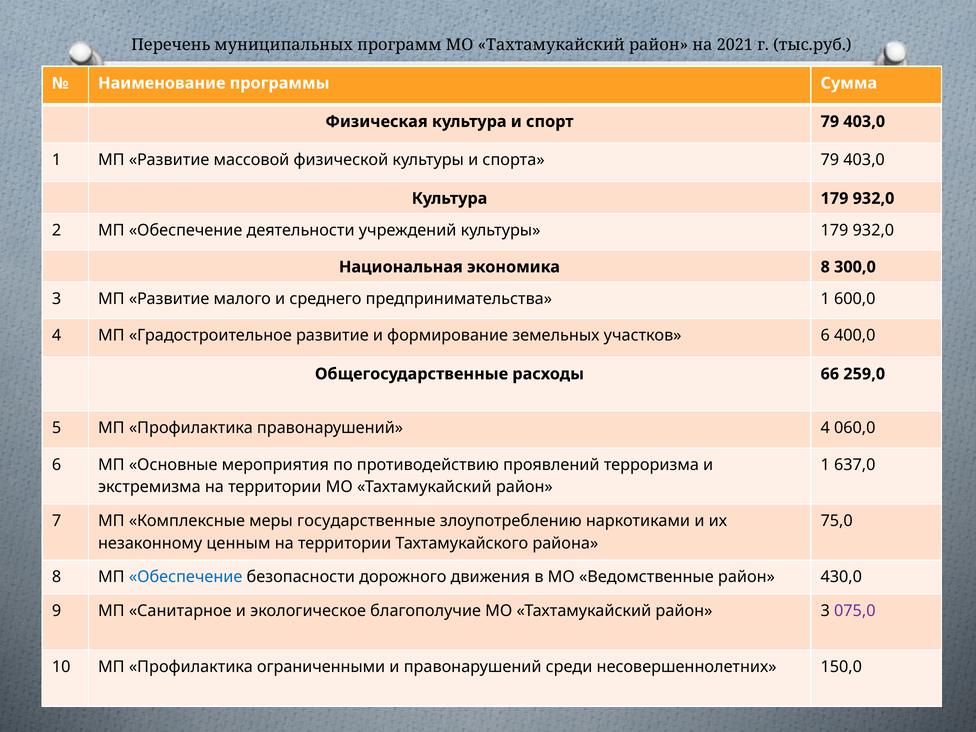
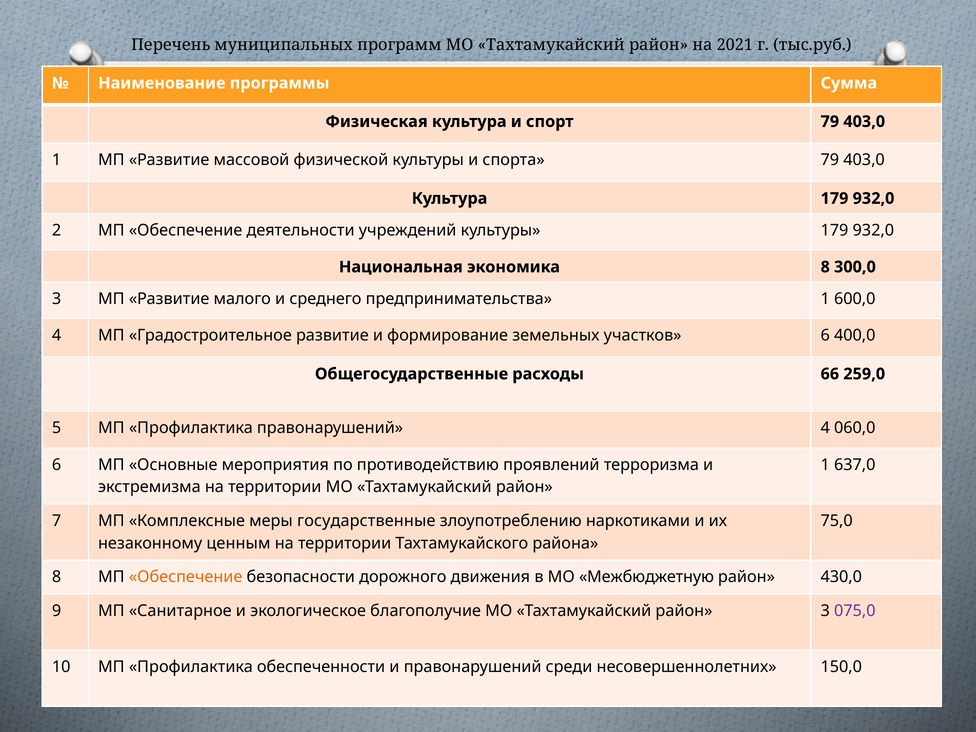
Обеспечение colour: blue -> orange (186, 577)
Ведомственные: Ведомственные -> Межбюджетную (647, 577)
ограниченными: ограниченными -> обеспеченности (321, 667)
